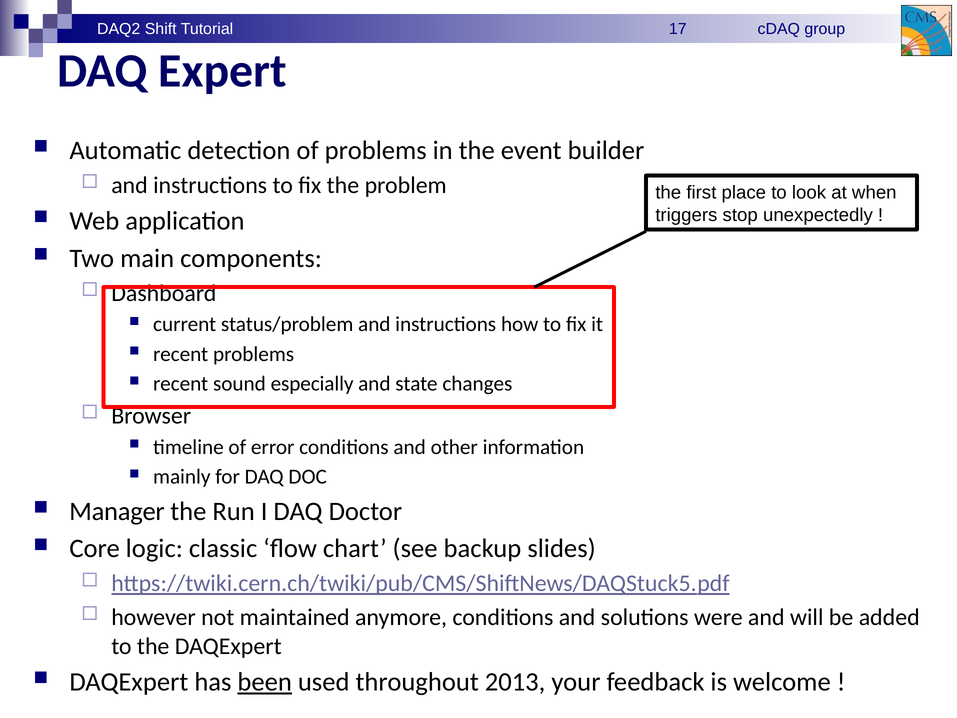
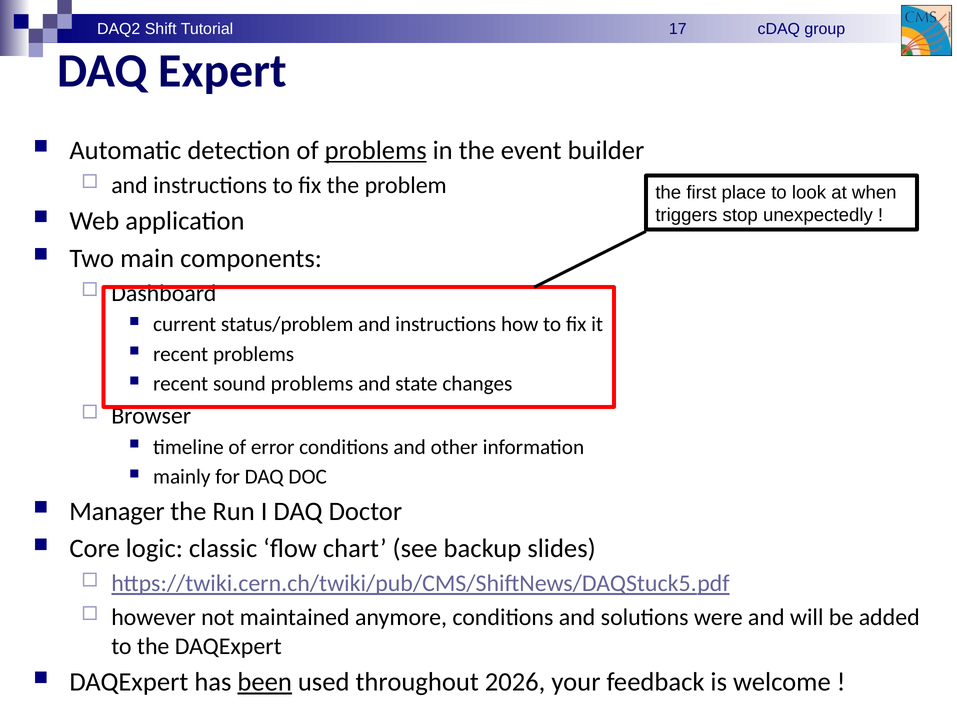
problems underline: none -> present (376, 150)
sound especially: especially -> problems (312, 384)
2013: 2013 -> 2026 (515, 682)
